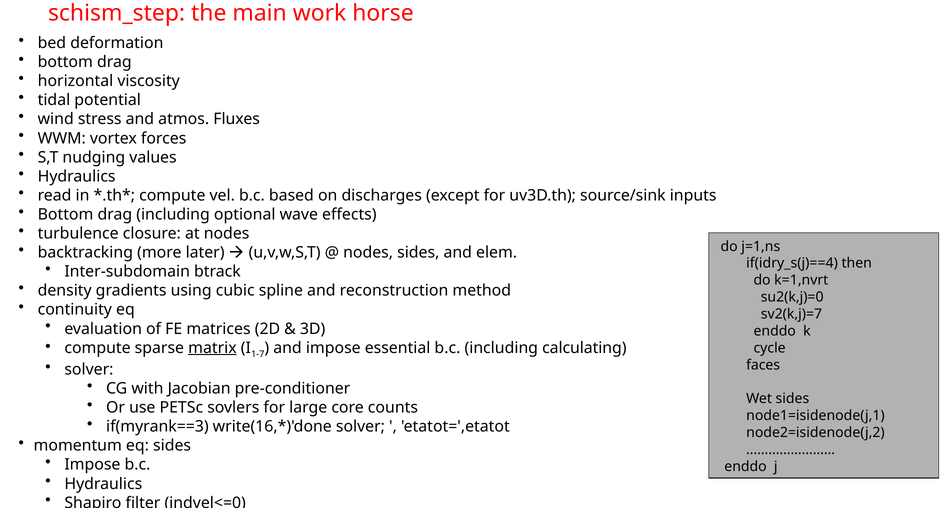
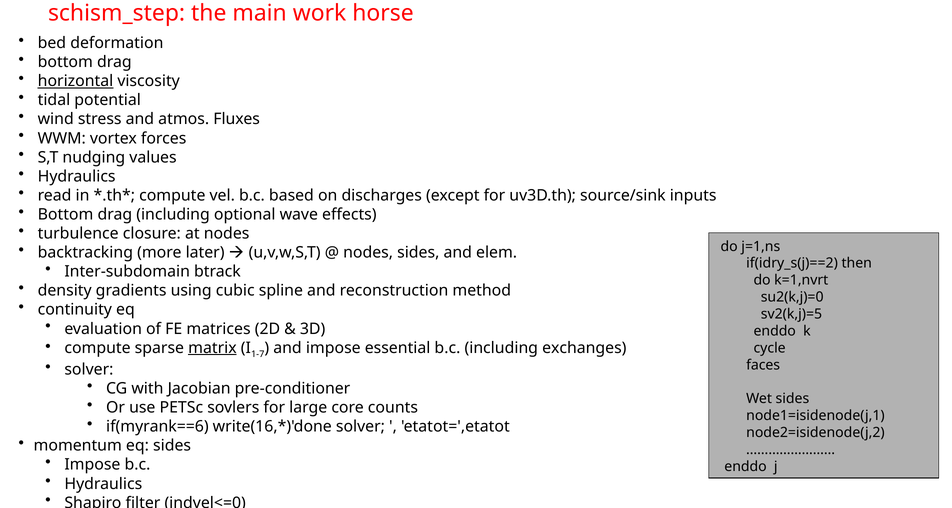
horizontal underline: none -> present (75, 81)
if(idry_s(j)==4: if(idry_s(j)==4 -> if(idry_s(j)==2 (792, 263)
sv2(k,j)=7: sv2(k,j)=7 -> sv2(k,j)=5 (791, 314)
calculating: calculating -> exchanges (584, 348)
if(myrank==3: if(myrank==3 -> if(myrank==6 (157, 426)
